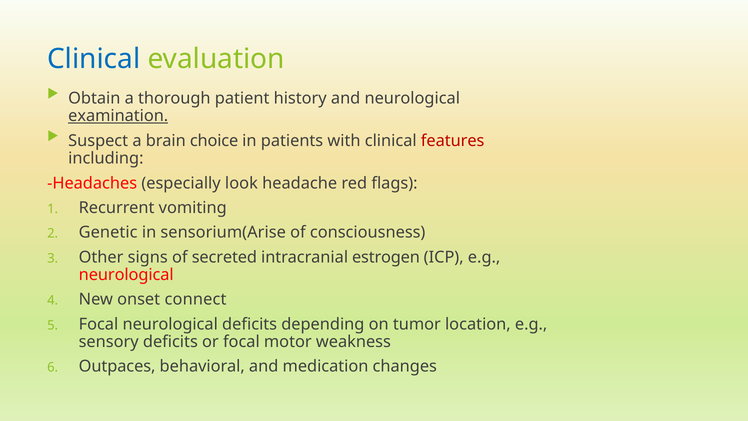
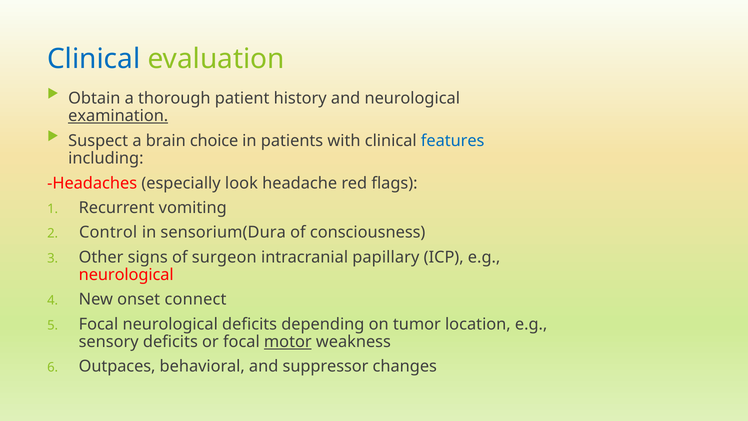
features colour: red -> blue (453, 141)
Genetic: Genetic -> Control (108, 232)
sensorium(Arise: sensorium(Arise -> sensorium(Dura (223, 232)
secreted: secreted -> surgeon (224, 257)
estrogen: estrogen -> papillary (386, 257)
motor underline: none -> present (288, 342)
medication: medication -> suppressor (326, 366)
